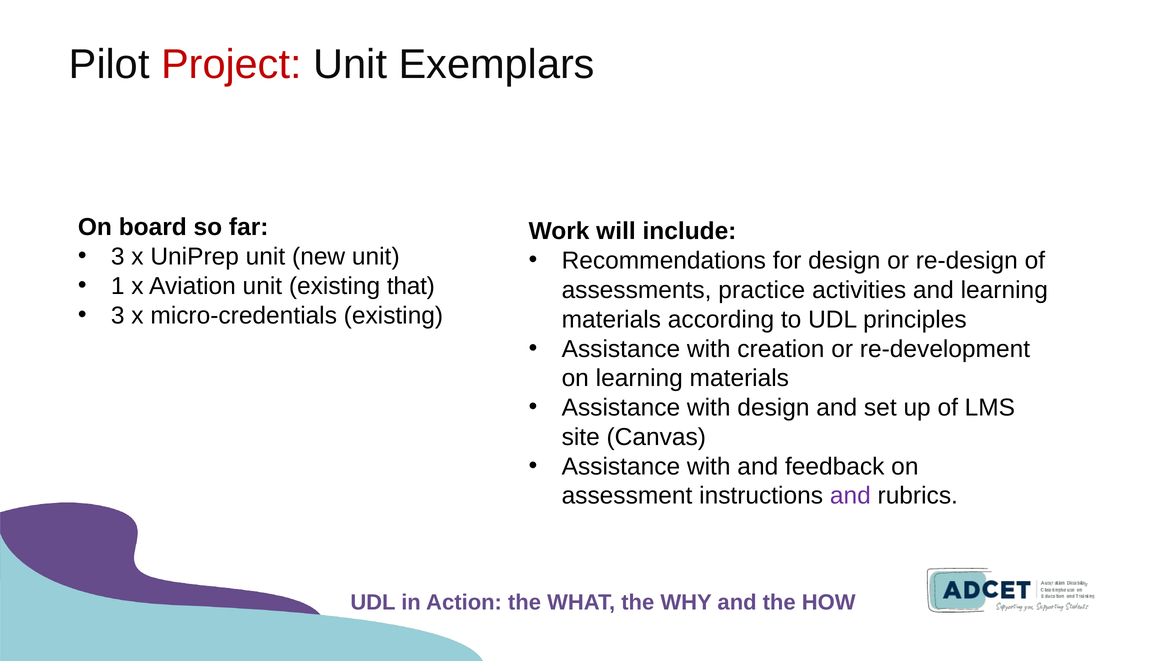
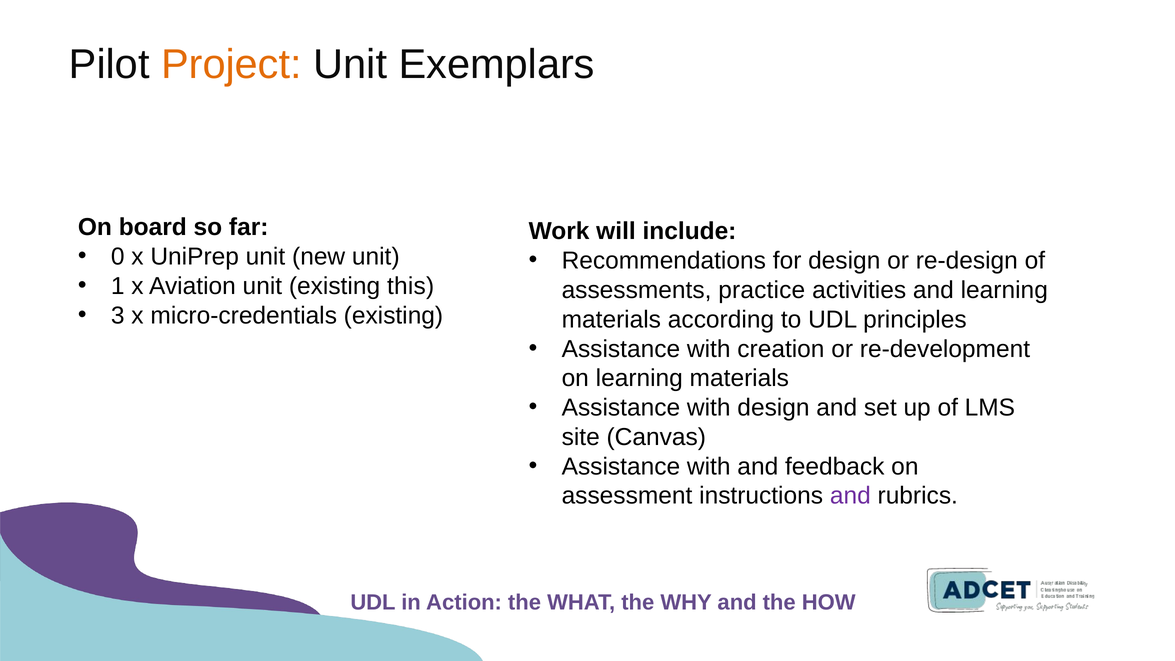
Project colour: red -> orange (231, 64)
3: 3 -> 0 (118, 257)
that: that -> this (411, 286)
